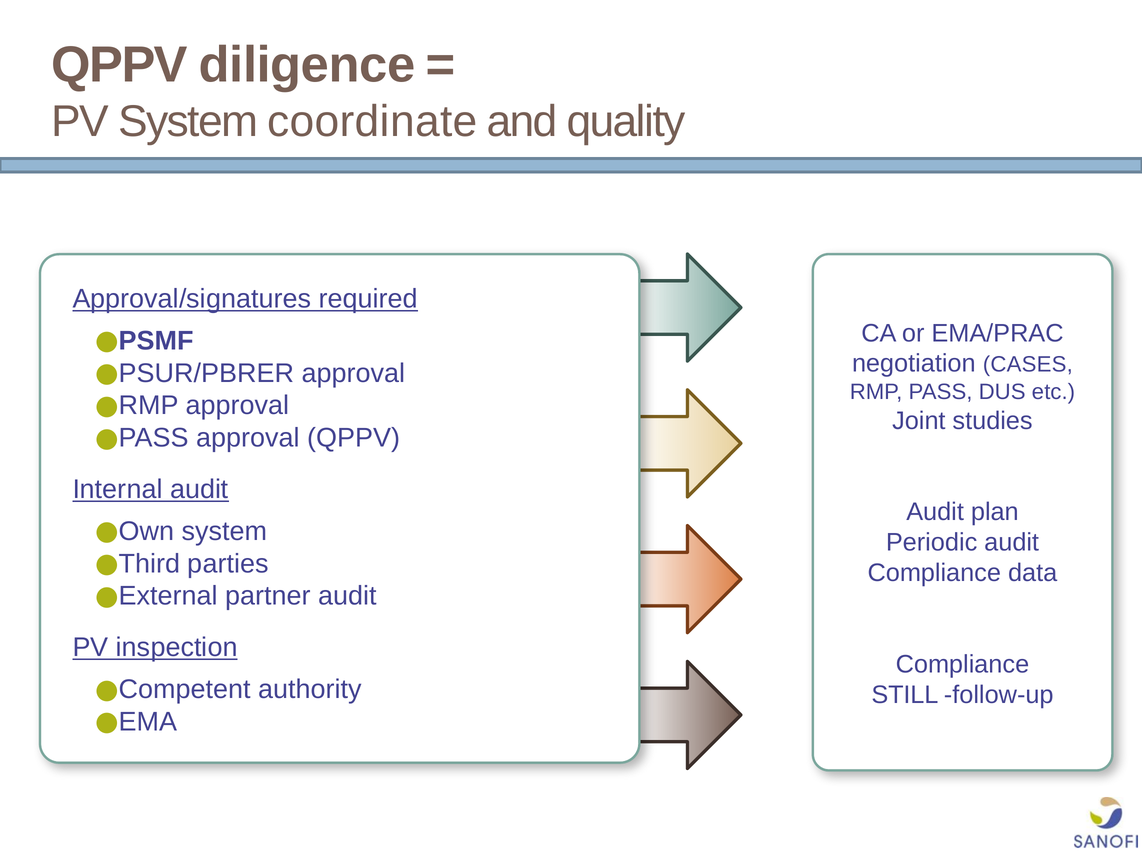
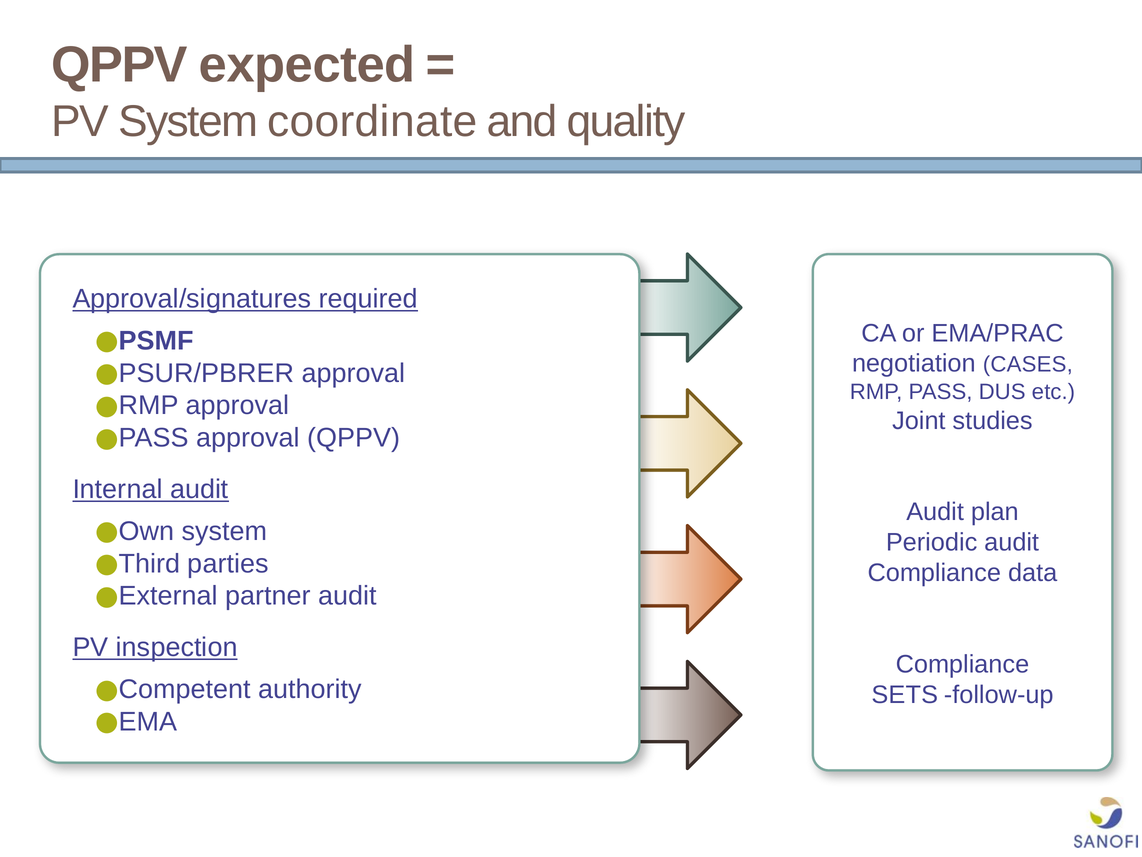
diligence: diligence -> expected (307, 65)
STILL: STILL -> SETS (905, 694)
